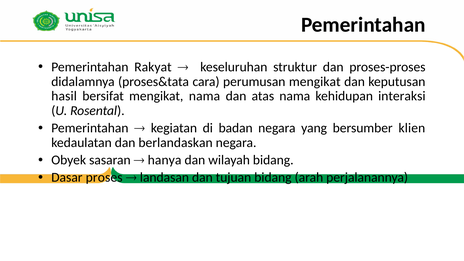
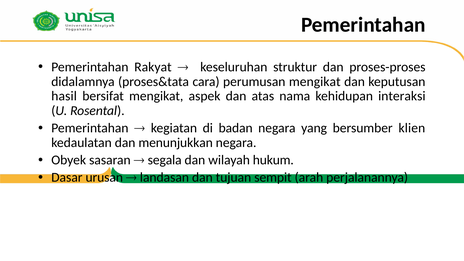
mengikat nama: nama -> aspek (205, 96)
berlandaskan: berlandaskan -> menunjukkan (176, 143)
hanya: hanya -> segala (165, 160)
wilayah bidang: bidang -> hukum (273, 160)
proses: proses -> urusan (104, 177)
tujuan bidang: bidang -> sempit (273, 177)
